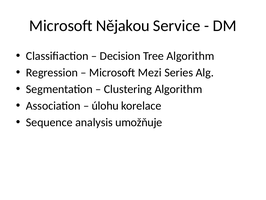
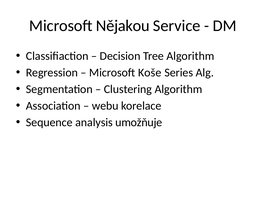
Mezi: Mezi -> Koše (150, 72)
úlohu: úlohu -> webu (105, 105)
